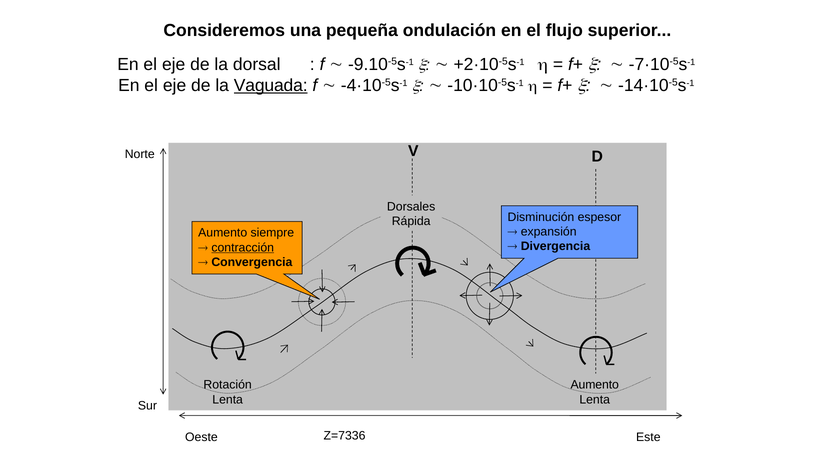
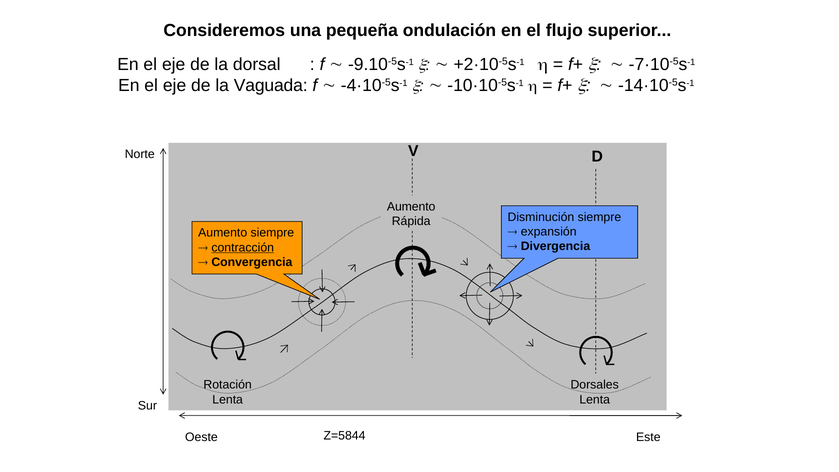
Vaguada underline: present -> none (271, 85)
Dorsales: Dorsales -> Aumento (411, 207)
Disminución espesor: espesor -> siempre (599, 217)
Aumento: Aumento -> Dorsales (595, 385)
Z=7336: Z=7336 -> Z=5844 (345, 435)
